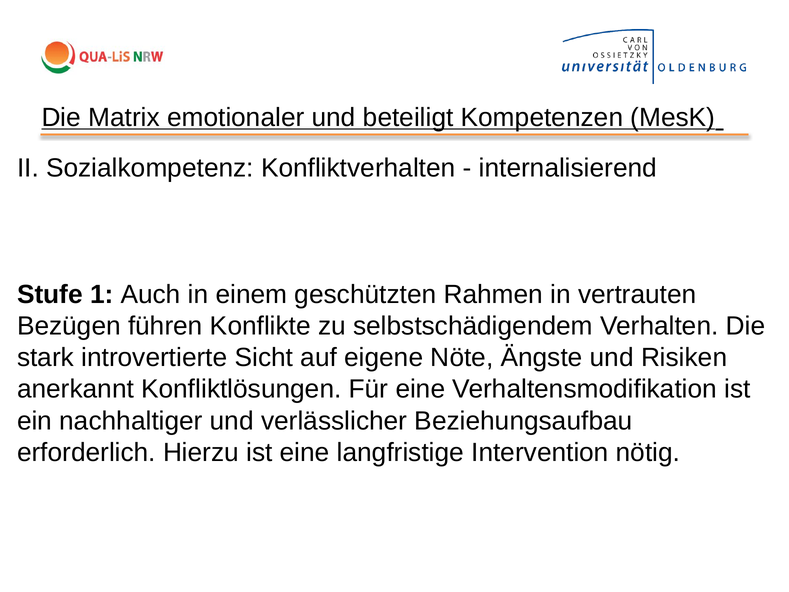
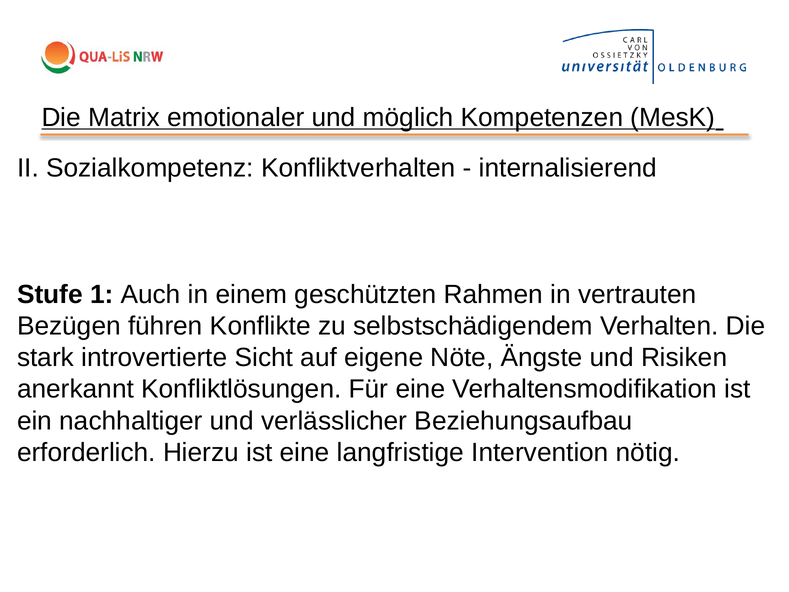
beteiligt: beteiligt -> möglich (408, 117)
